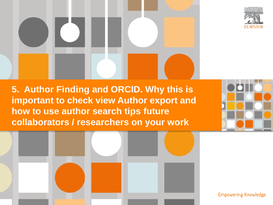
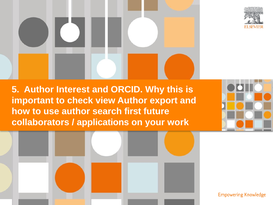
Finding: Finding -> Interest (73, 89)
tips: tips -> first (133, 111)
researchers: researchers -> applications (103, 122)
